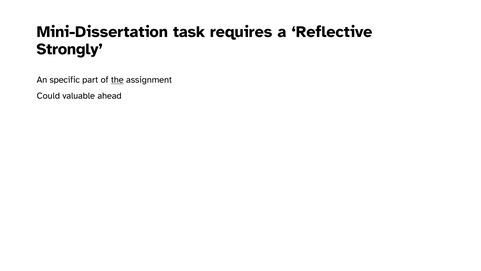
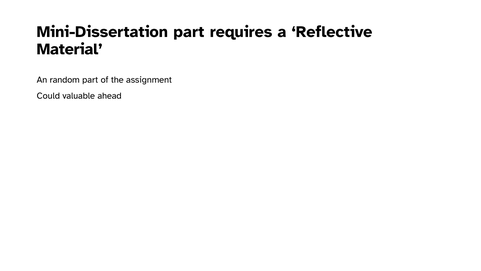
Mini-Dissertation task: task -> part (189, 32)
Strongly: Strongly -> Material (70, 49)
specific: specific -> random (65, 80)
the underline: present -> none (117, 80)
